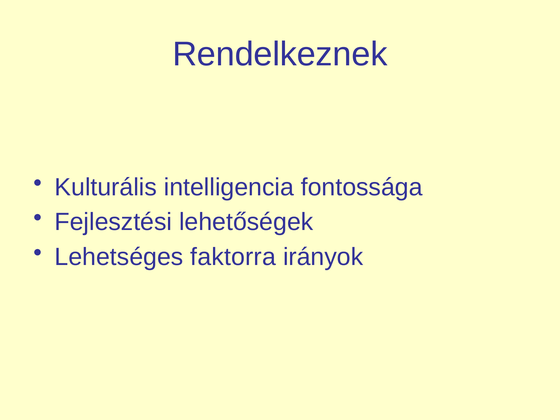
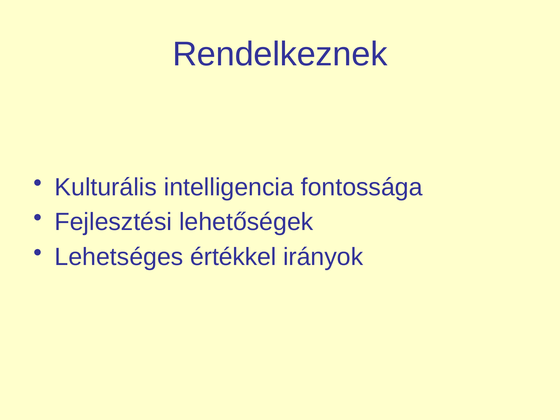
faktorra: faktorra -> értékkel (233, 257)
